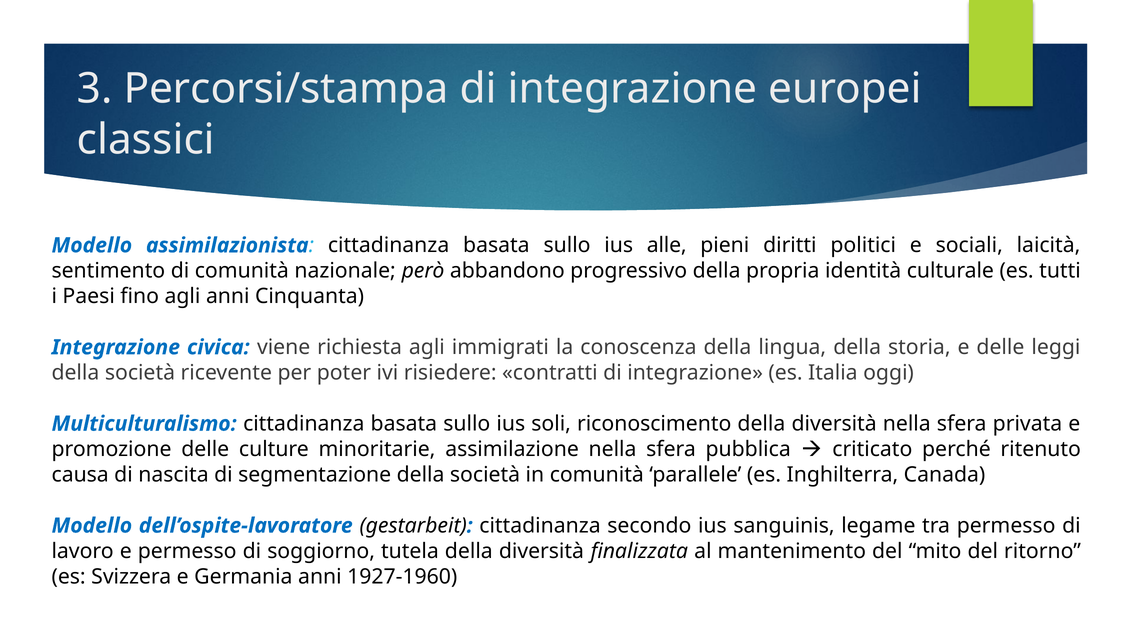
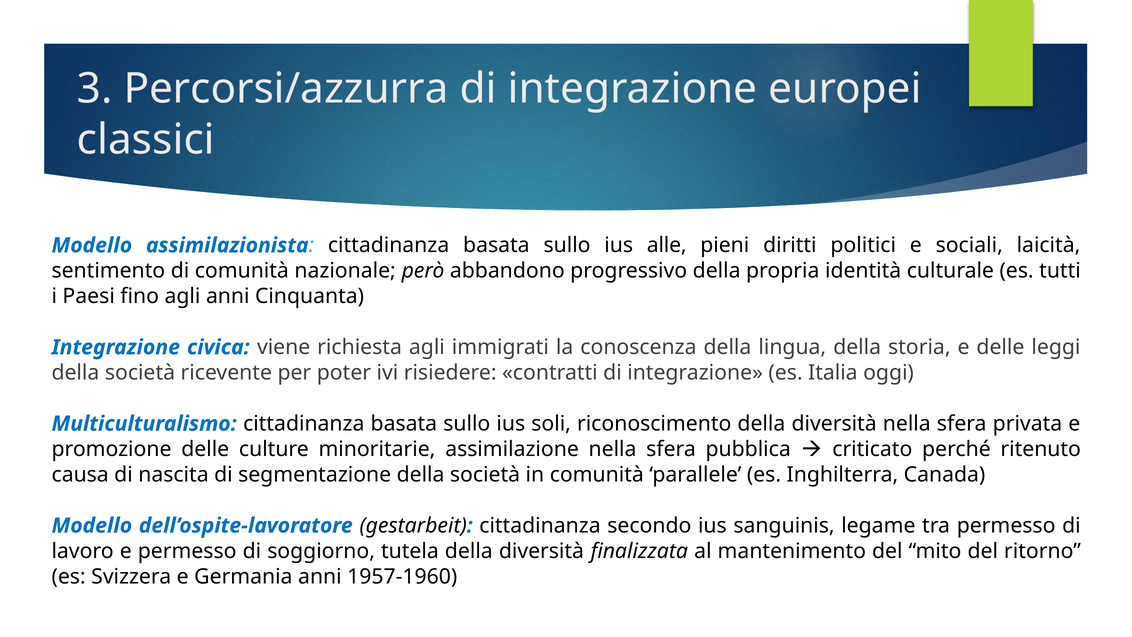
Percorsi/stampa: Percorsi/stampa -> Percorsi/azzurra (286, 89)
1927-1960: 1927-1960 -> 1957-1960 (402, 576)
